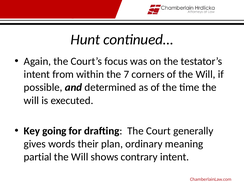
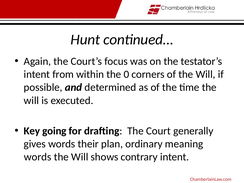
7: 7 -> 0 (126, 74)
partial: partial -> words (38, 157)
